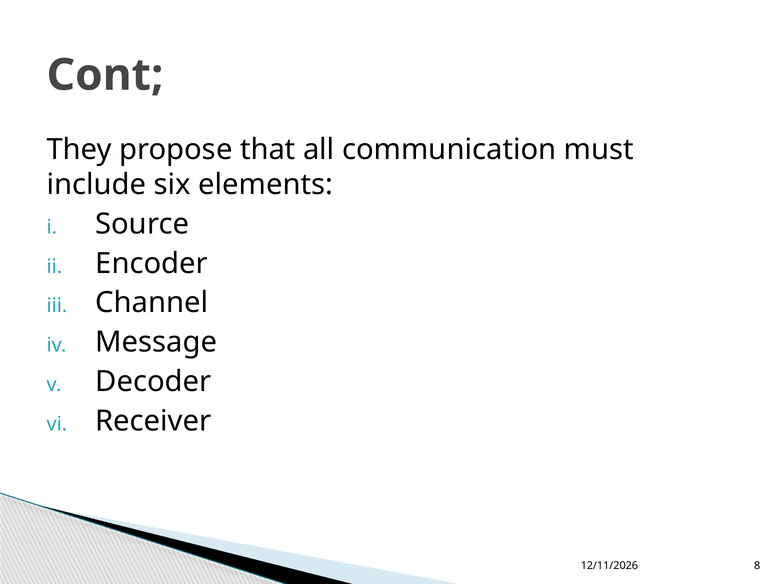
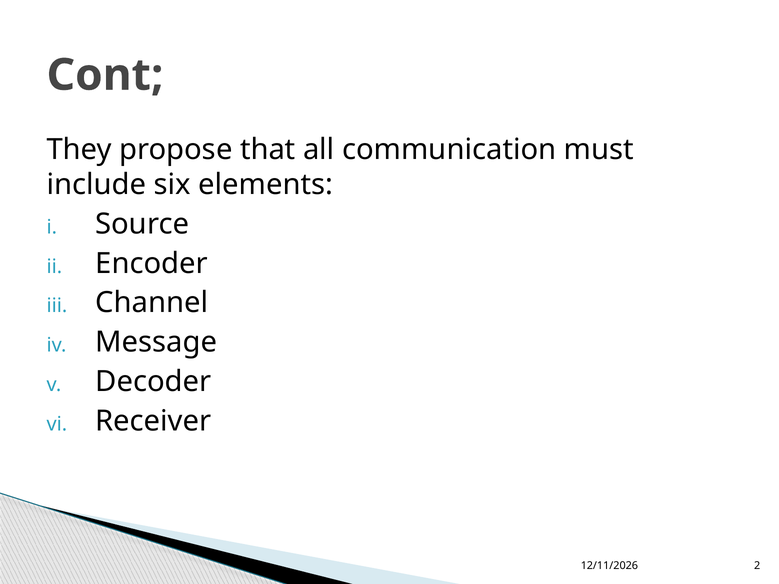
8: 8 -> 2 (757, 566)
